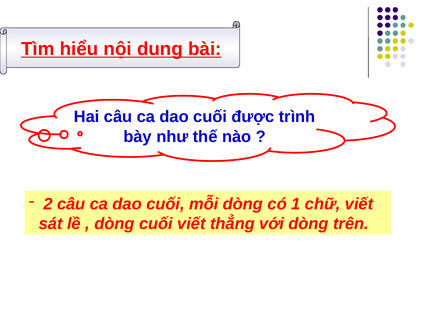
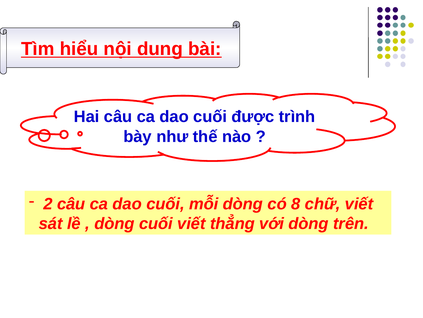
1: 1 -> 8 (296, 203)
